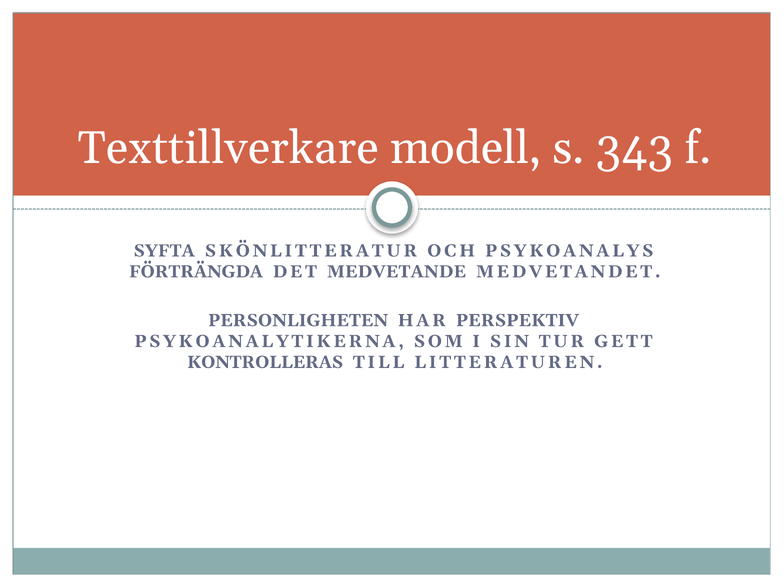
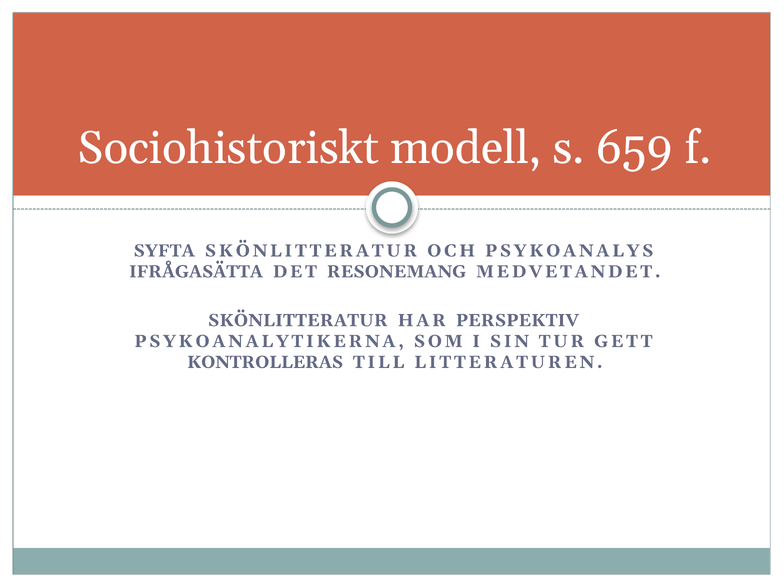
Texttillverkare: Texttillverkare -> Sociohistoriskt (228, 148)
343: 343 -> 659 (634, 148)
FÖRTRÄNGDA: FÖRTRÄNGDA -> IFRÅGASÄTTA (196, 272)
MEDVETANDE: MEDVETANDE -> RESONEMANG (397, 272)
PERSONLIGHETEN: PERSONLIGHETEN -> SKÖNLITTERATUR (298, 320)
